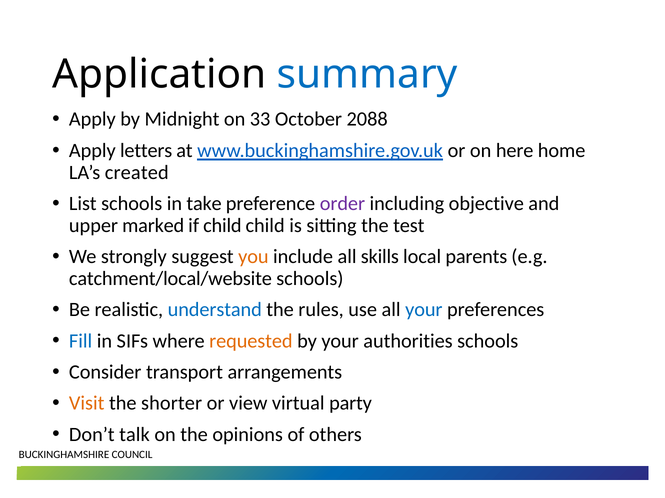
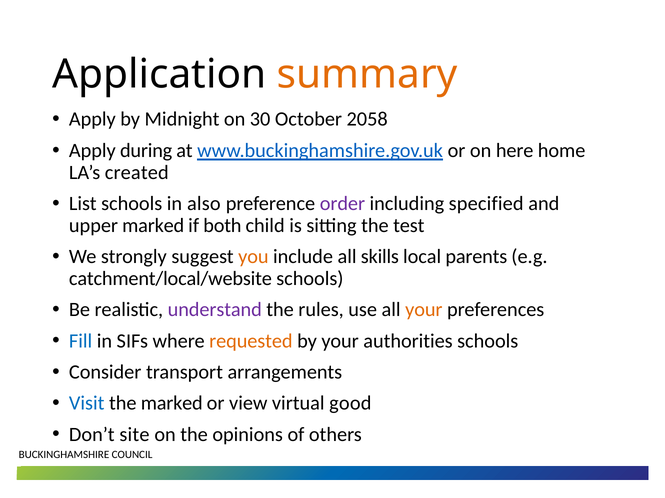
summary colour: blue -> orange (367, 74)
33: 33 -> 30 (260, 119)
2088: 2088 -> 2058 (367, 119)
letters: letters -> during (146, 151)
take: take -> also (204, 204)
objective: objective -> specified (486, 204)
if child: child -> both (222, 226)
understand colour: blue -> purple (215, 310)
your colour: blue -> orange (424, 310)
Visit colour: orange -> blue (87, 404)
the shorter: shorter -> marked (172, 404)
party: party -> good (350, 404)
talk: talk -> site (134, 435)
